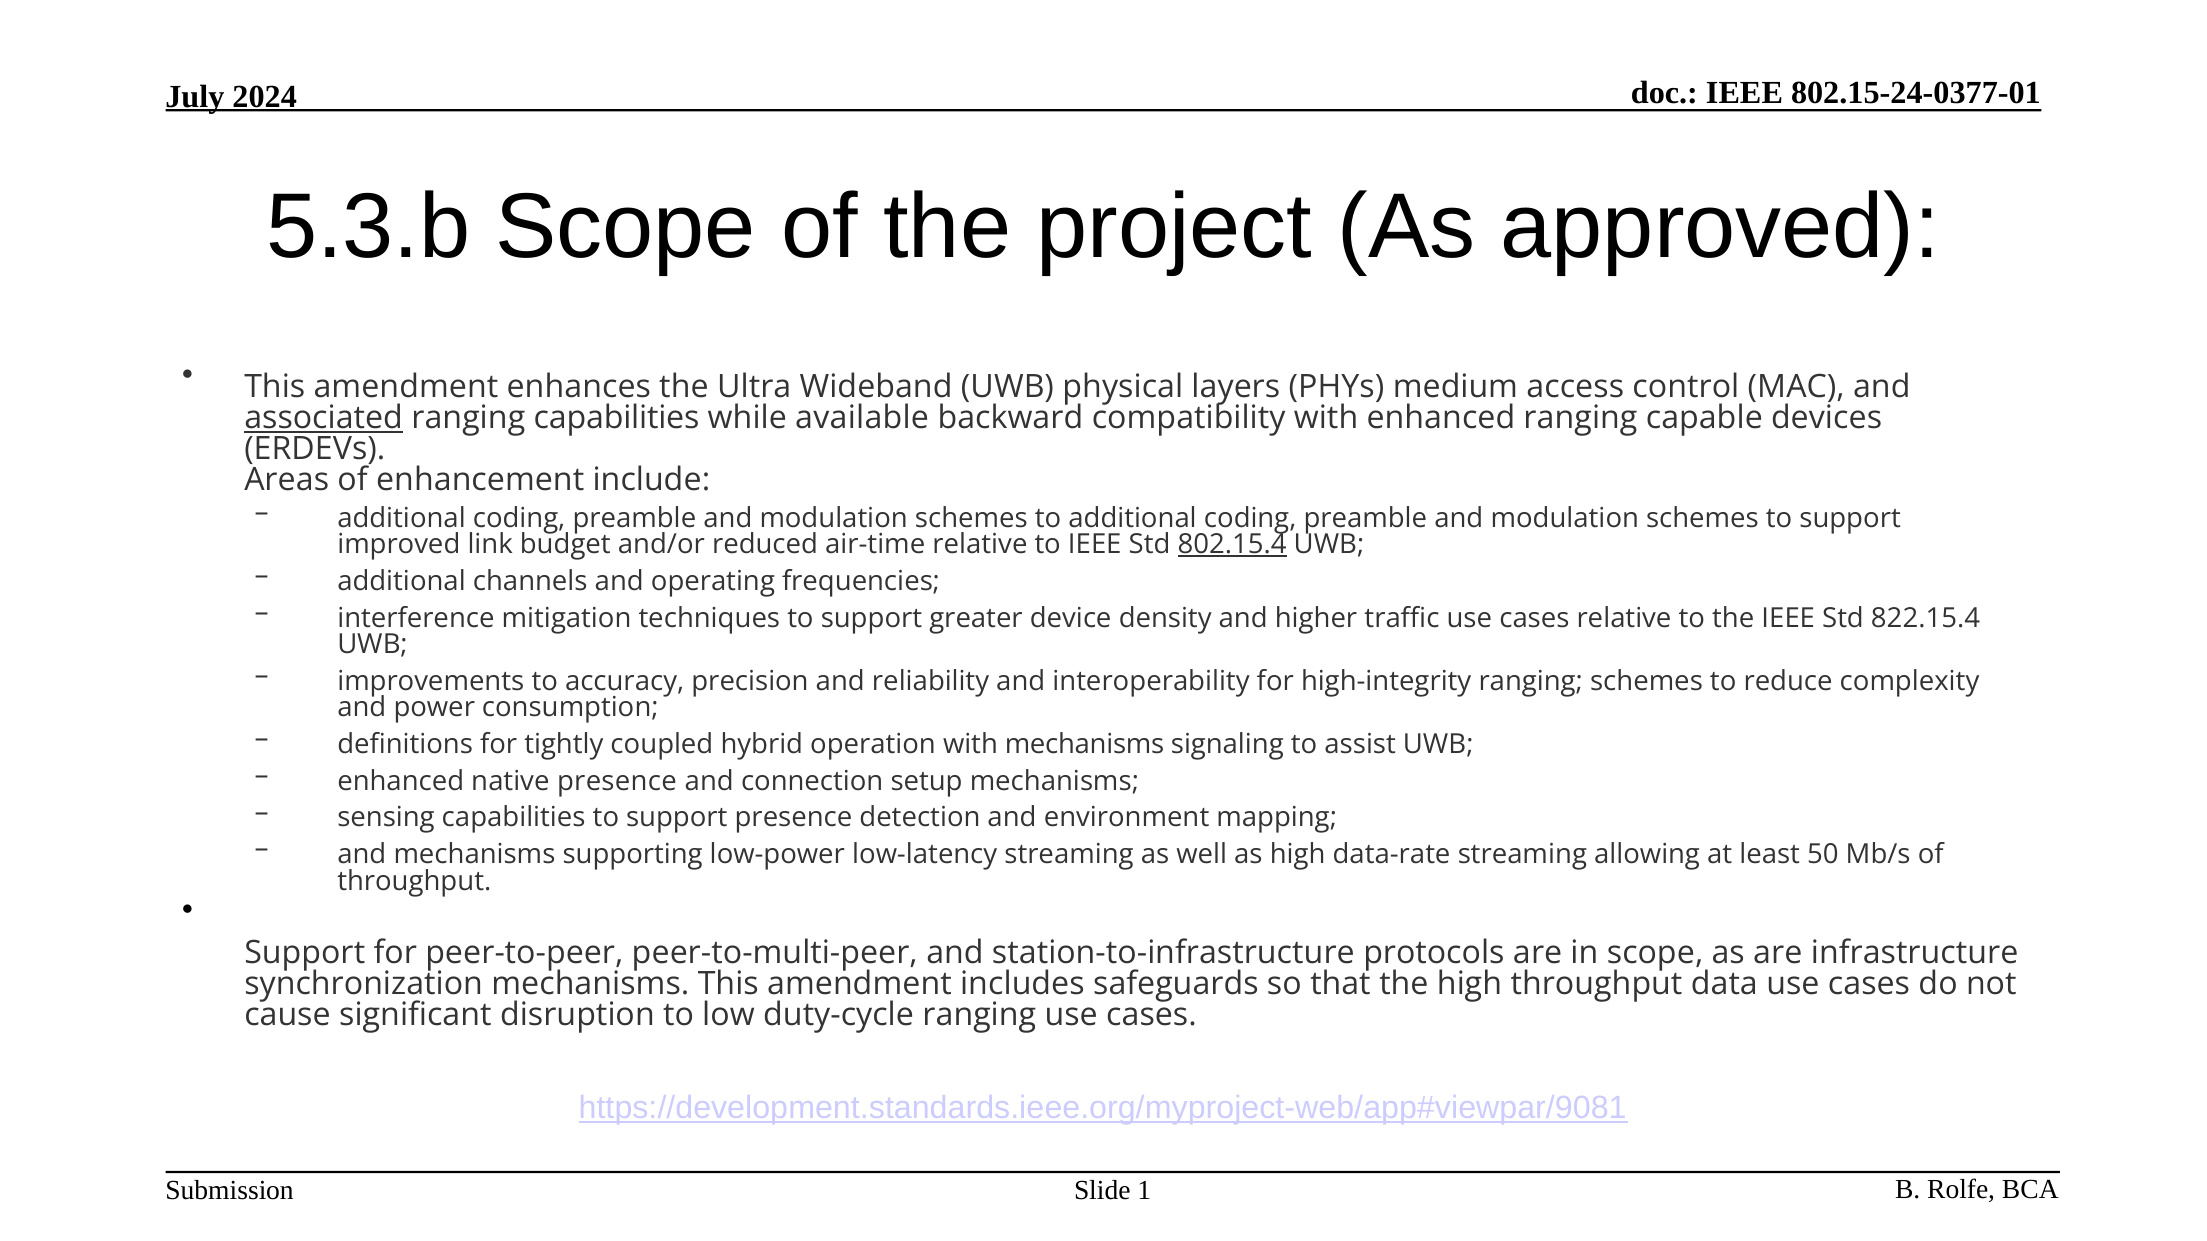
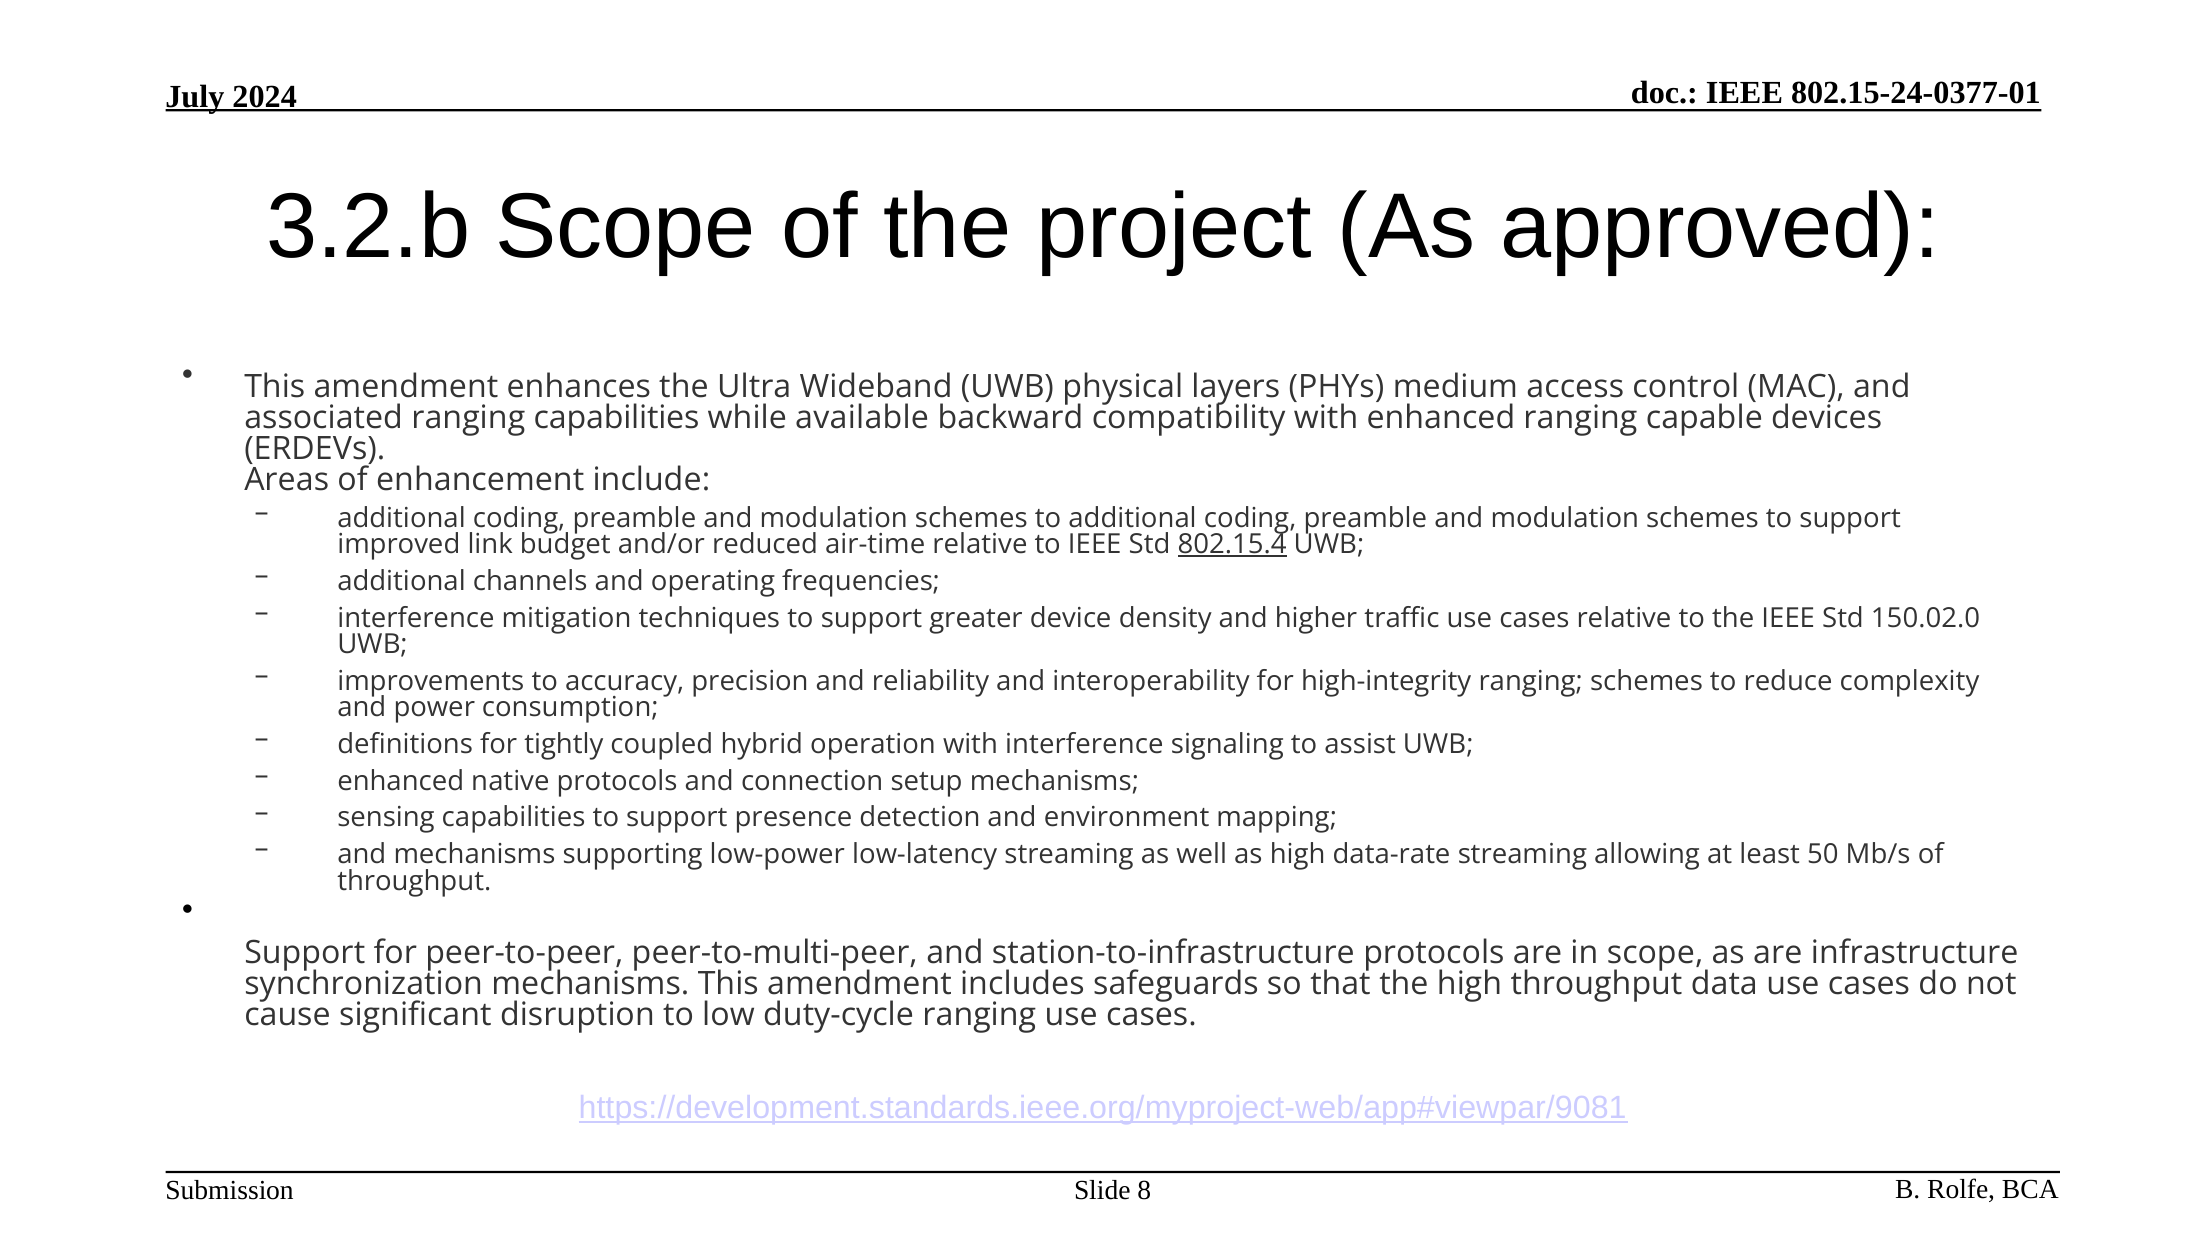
5.3.b: 5.3.b -> 3.2.b (368, 227)
associated underline: present -> none (324, 418)
822.15.4: 822.15.4 -> 150.02.0 (1926, 618)
with mechanisms: mechanisms -> interference (1084, 745)
native presence: presence -> protocols (617, 781)
1: 1 -> 8 (1144, 1191)
